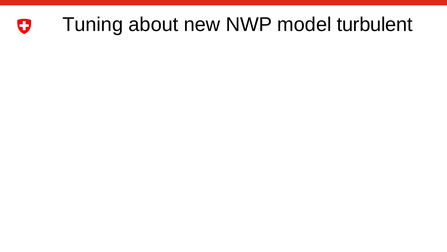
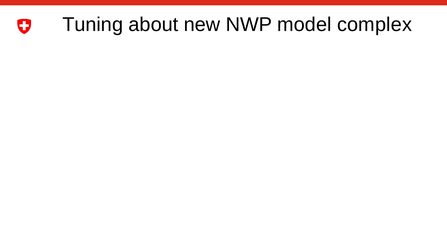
turbulent: turbulent -> complex (374, 25)
